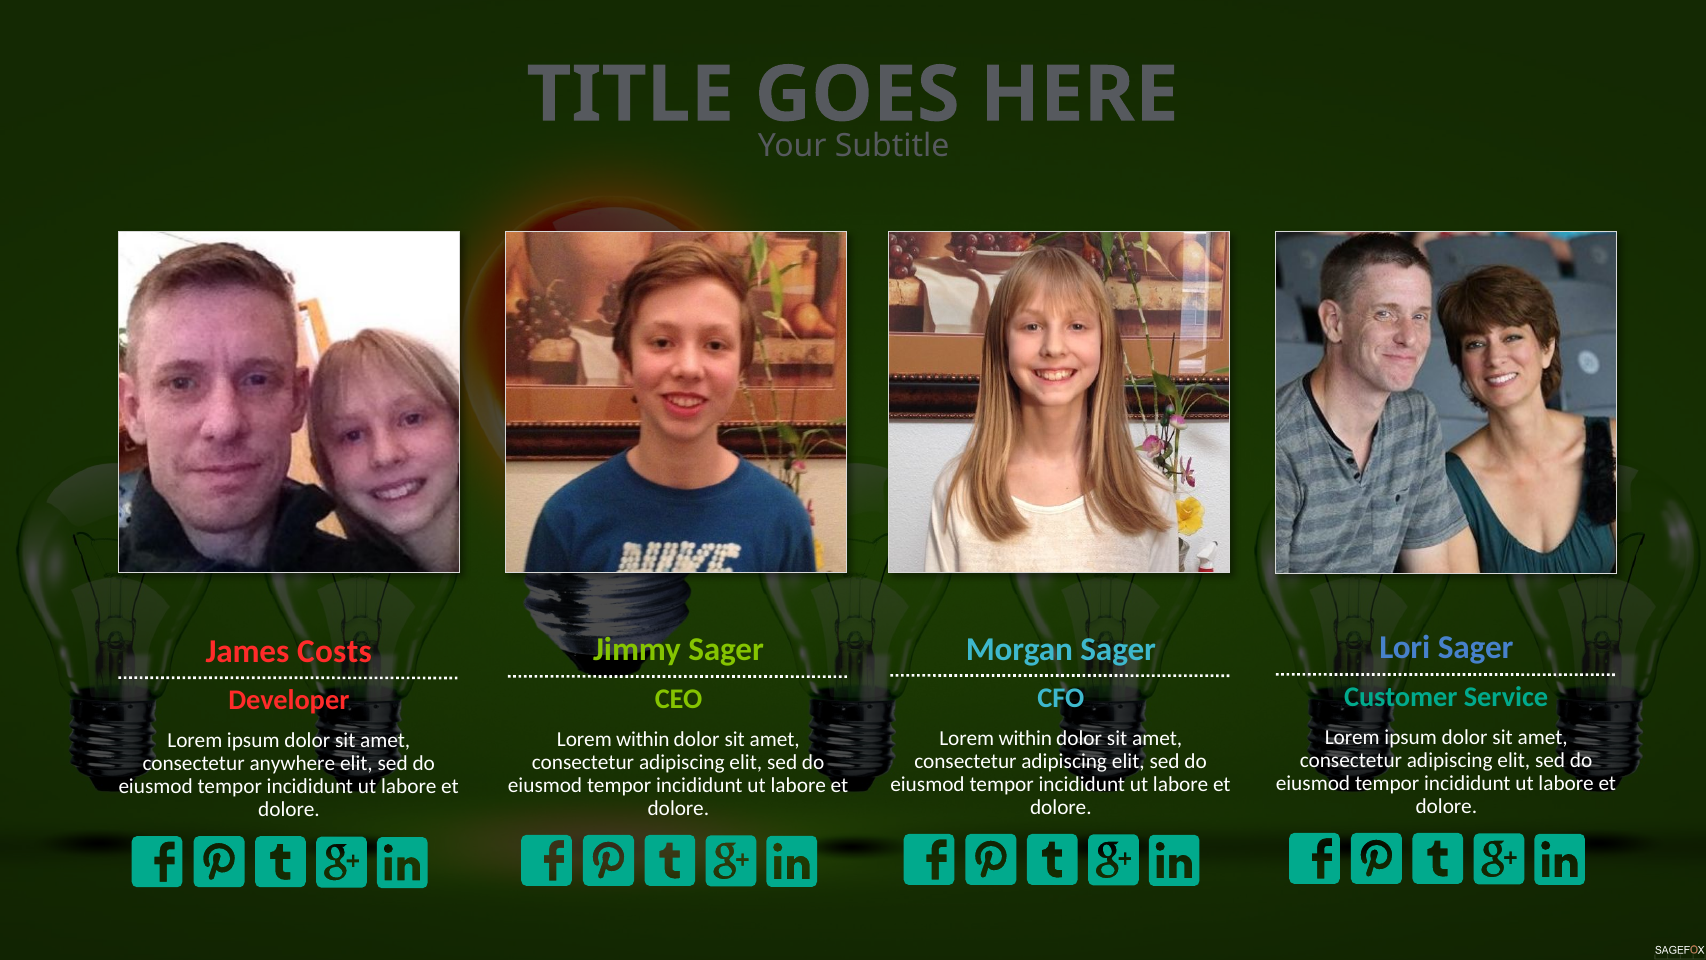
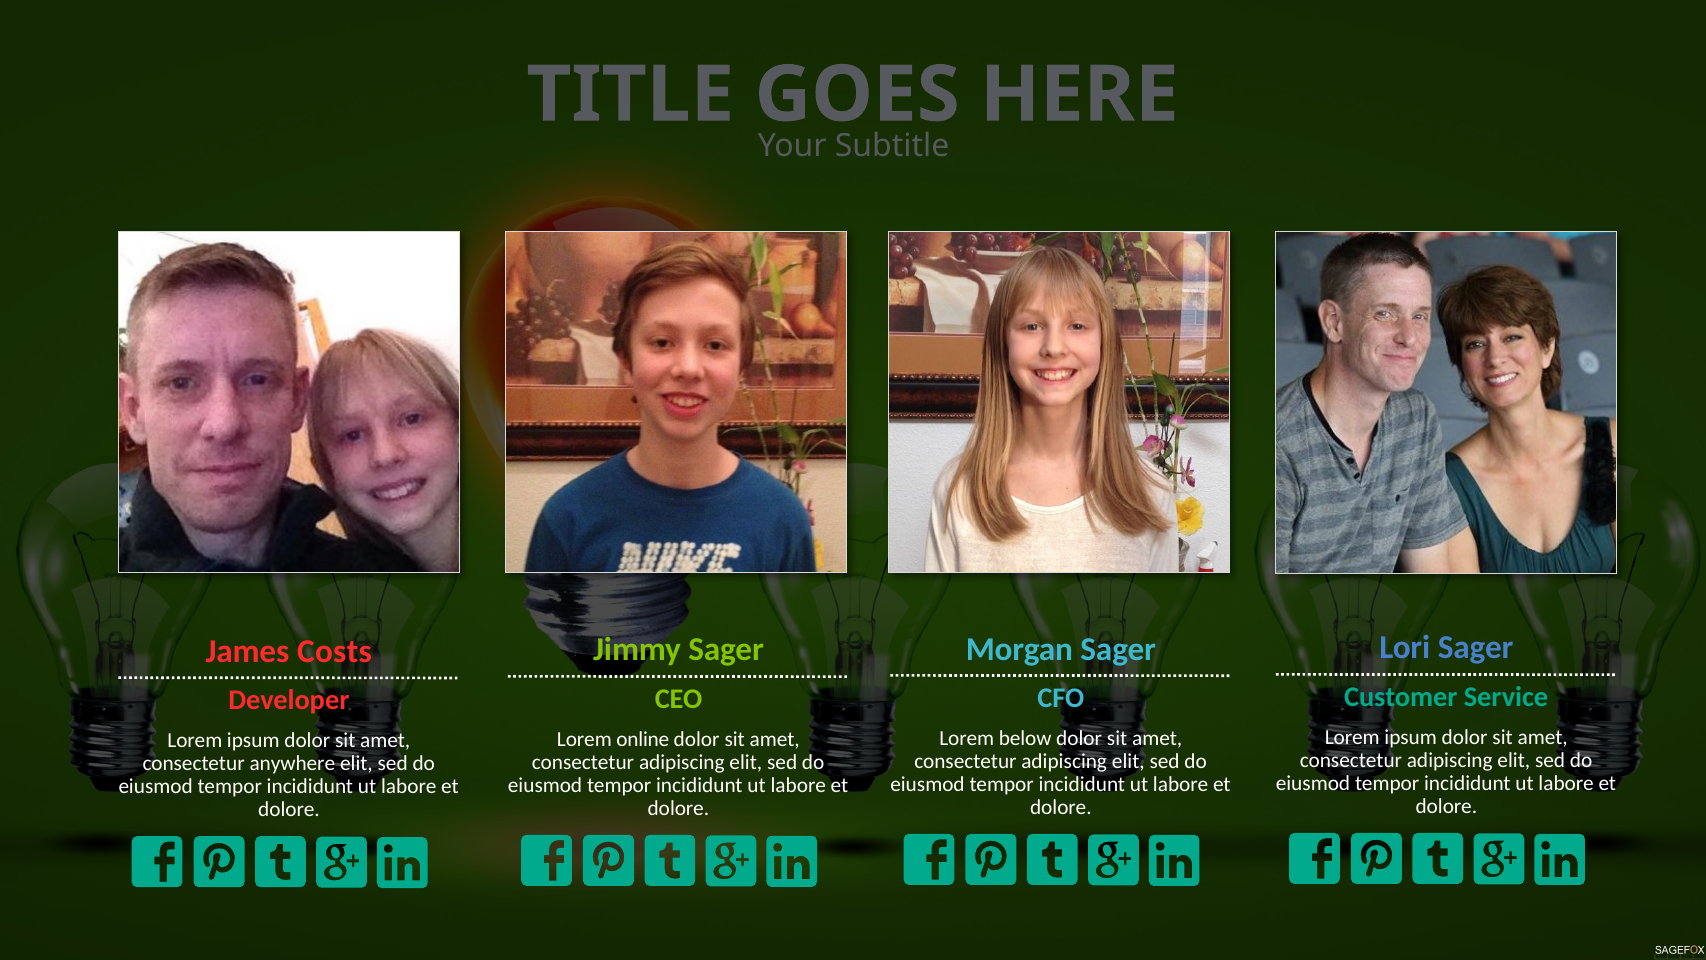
within: within -> below (1025, 738)
within: within -> online (643, 739)
